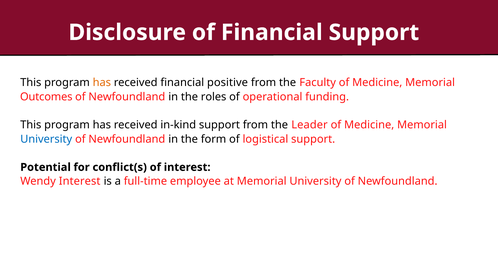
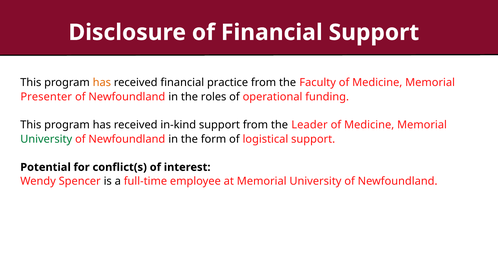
positive: positive -> practice (228, 83)
Outcomes: Outcomes -> Presenter (46, 97)
University colour: blue -> green (46, 139)
Wendy Interest: Interest -> Spencer (80, 181)
